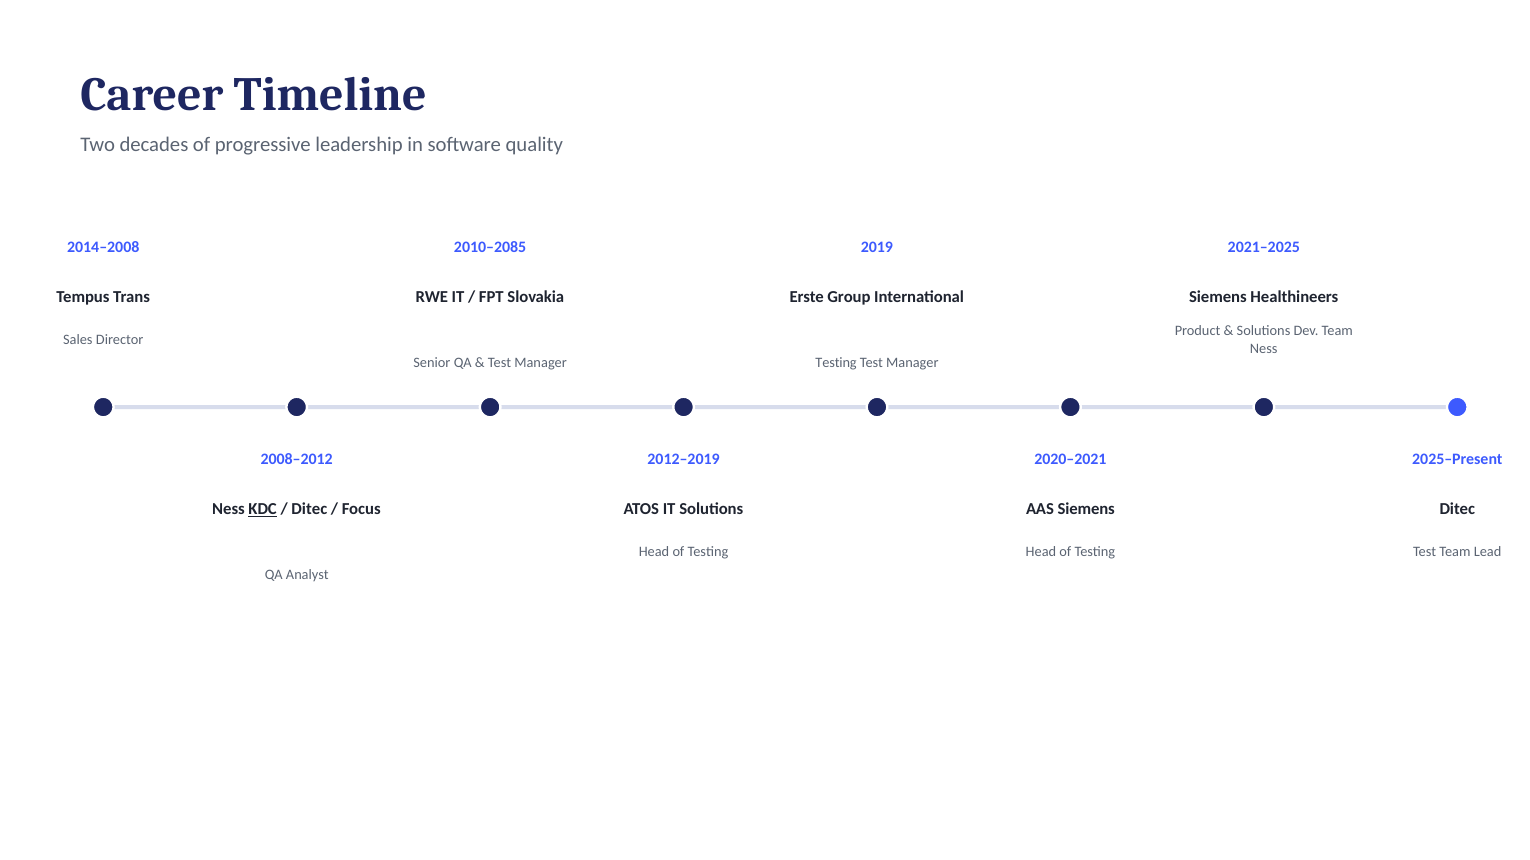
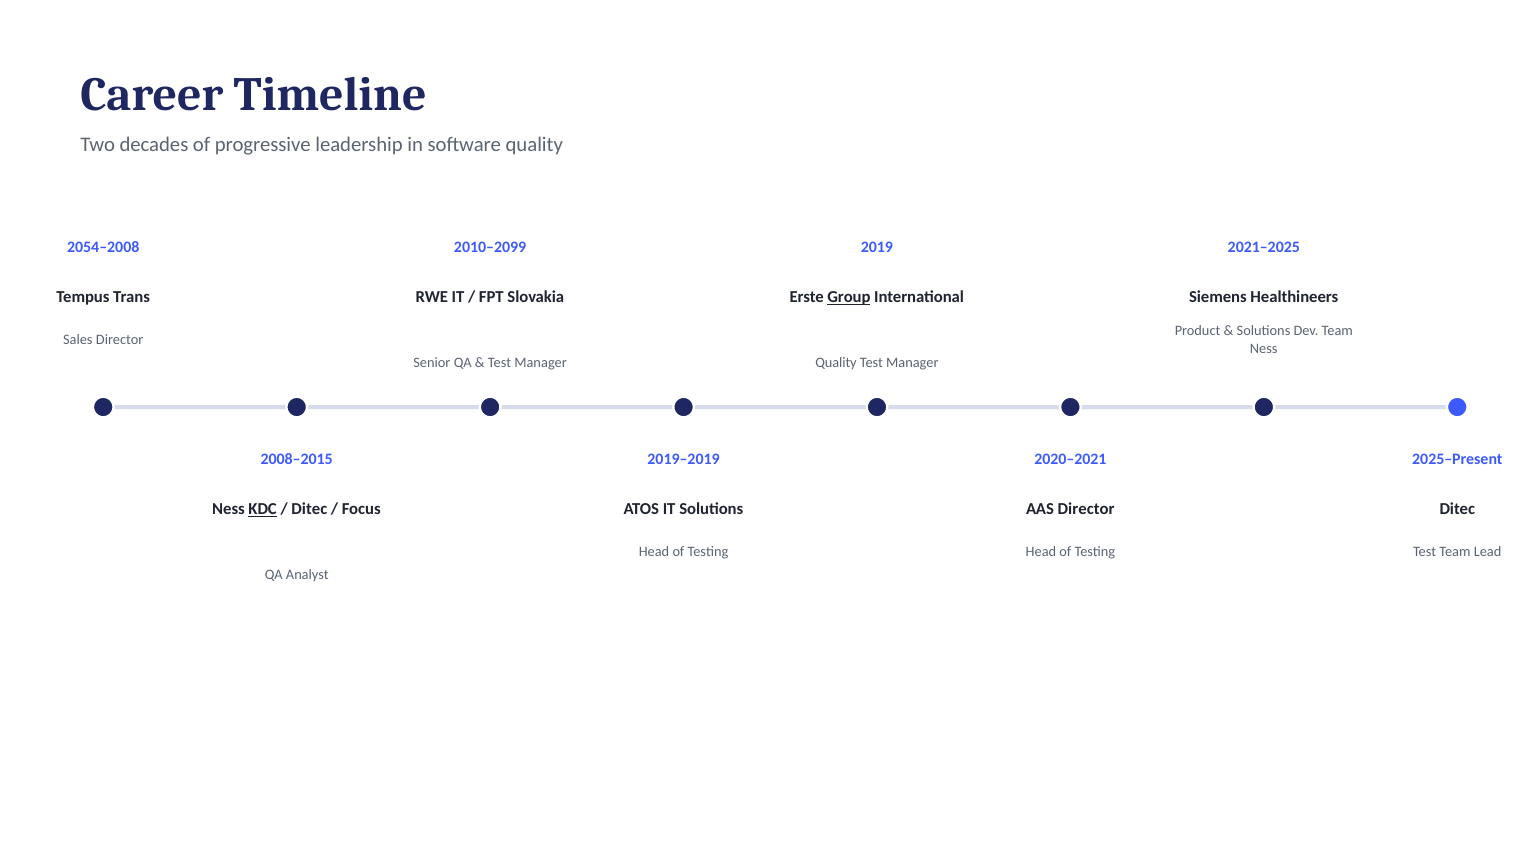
2014–2008: 2014–2008 -> 2054–2008 (103, 248)
2010–2085: 2010–2085 -> 2010–2099 (490, 248)
Group underline: none -> present (849, 297)
Testing: Testing -> Quality (836, 363)
2008–2012: 2008–2012 -> 2008–2015 (297, 460)
2012–2019: 2012–2019 -> 2019–2019 (684, 460)
AAS Siemens: Siemens -> Director (1086, 509)
